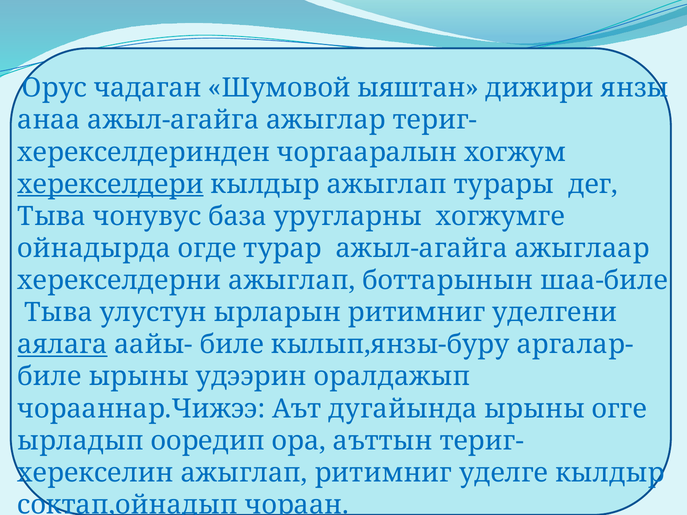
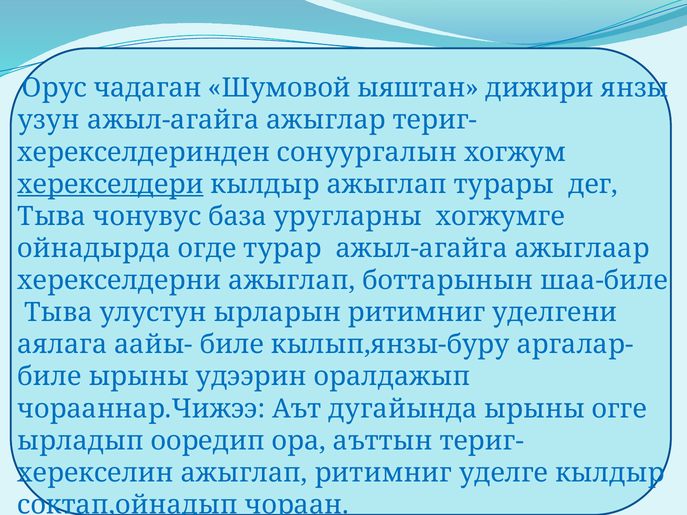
анаа: анаа -> узун (49, 120)
чоргааралын: чоргааралын -> сонуургалын (367, 152)
аялага underline: present -> none (62, 345)
